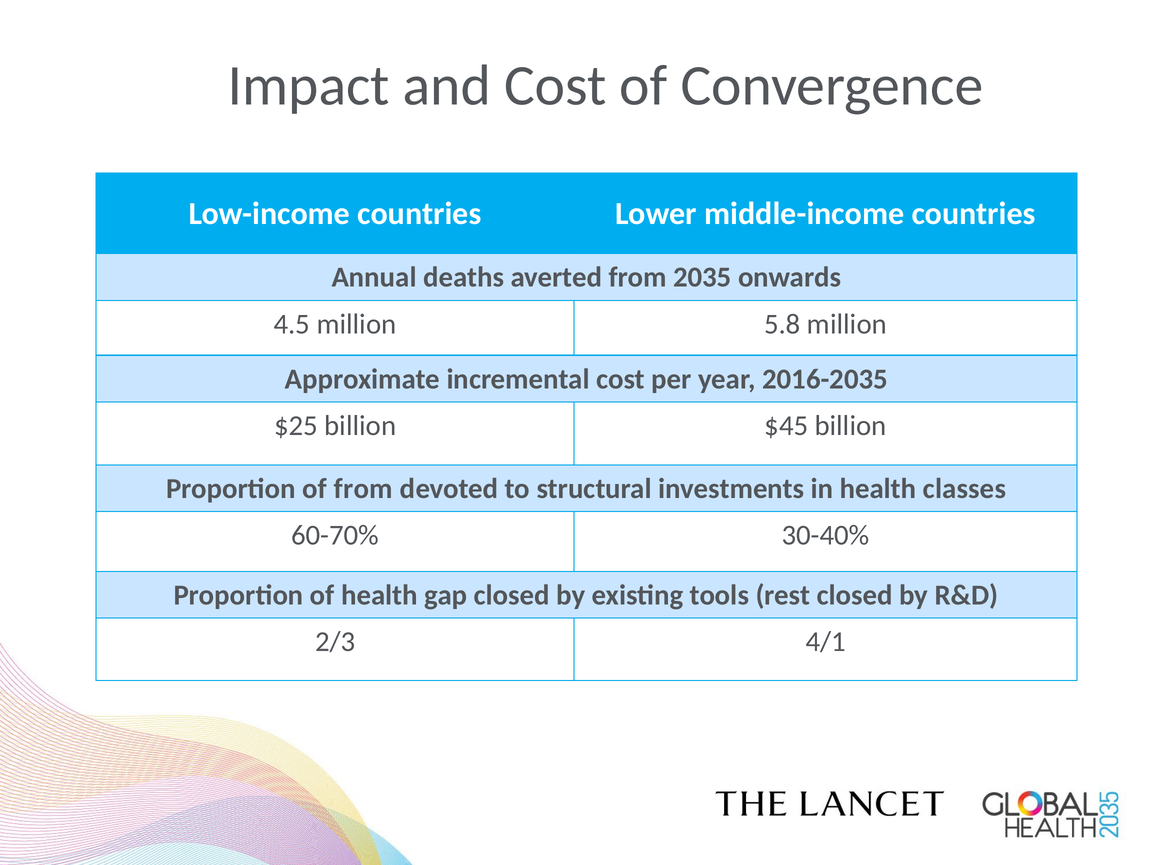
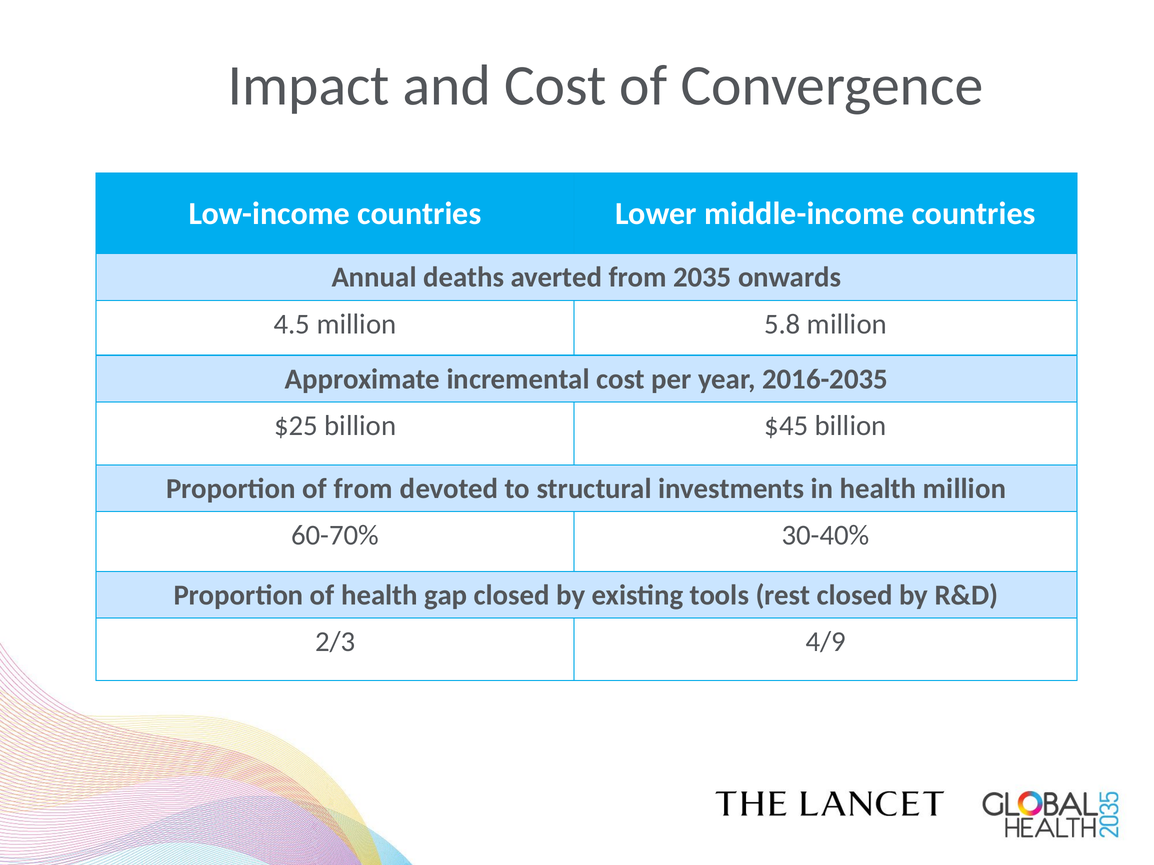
health classes: classes -> million (964, 489)
4/1: 4/1 -> 4/9 (826, 642)
